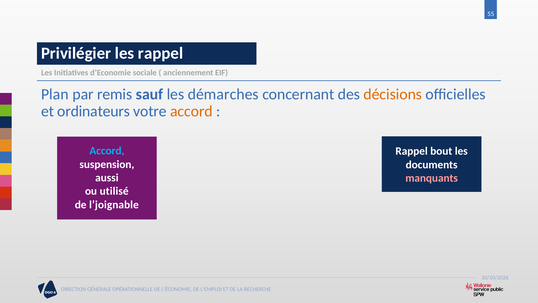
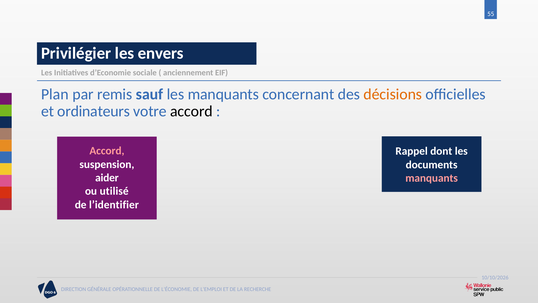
les rappel: rappel -> envers (161, 53)
les démarches: démarches -> manquants (223, 94)
accord colour: orange -> black (191, 111)
Accord colour: light blue -> pink (107, 151)
bout: bout -> dont (441, 151)
aussi: aussi -> aider (107, 178)
l’joignable: l’joignable -> l’identifier (114, 204)
